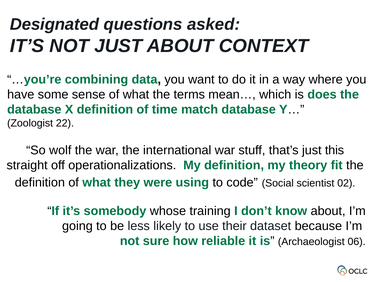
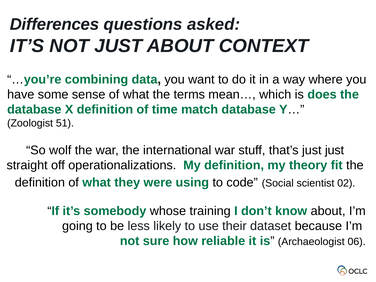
Designated: Designated -> Differences (54, 24)
22: 22 -> 51 (65, 123)
just this: this -> just (335, 150)
